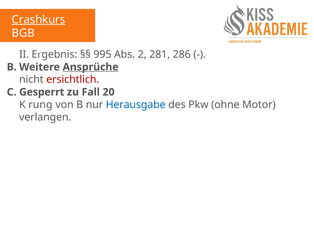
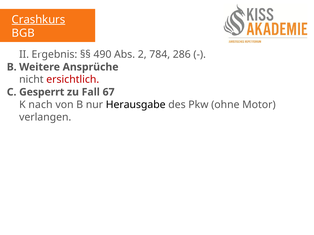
995: 995 -> 490 (102, 55)
281: 281 -> 784 (160, 55)
Ansprüche underline: present -> none (91, 67)
20: 20 -> 67 (109, 92)
rung: rung -> nach (40, 105)
Herausgabe colour: blue -> black (136, 105)
